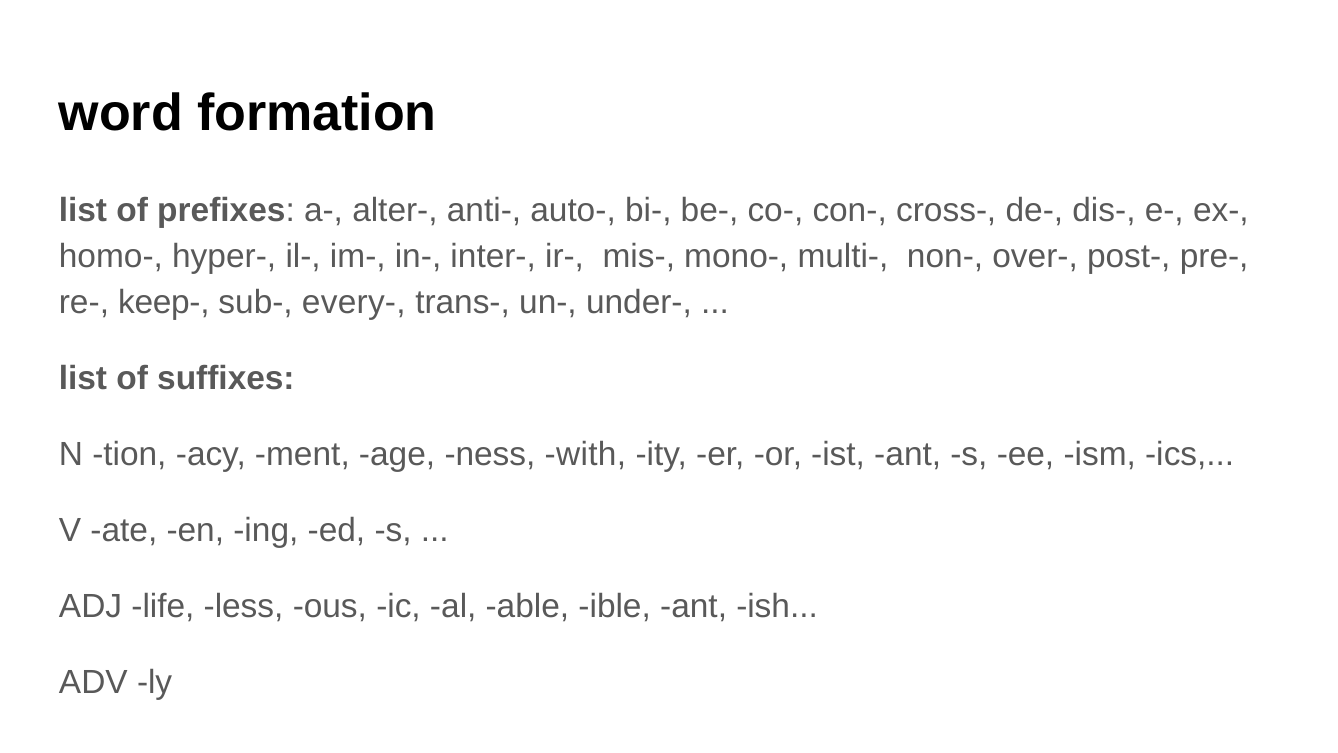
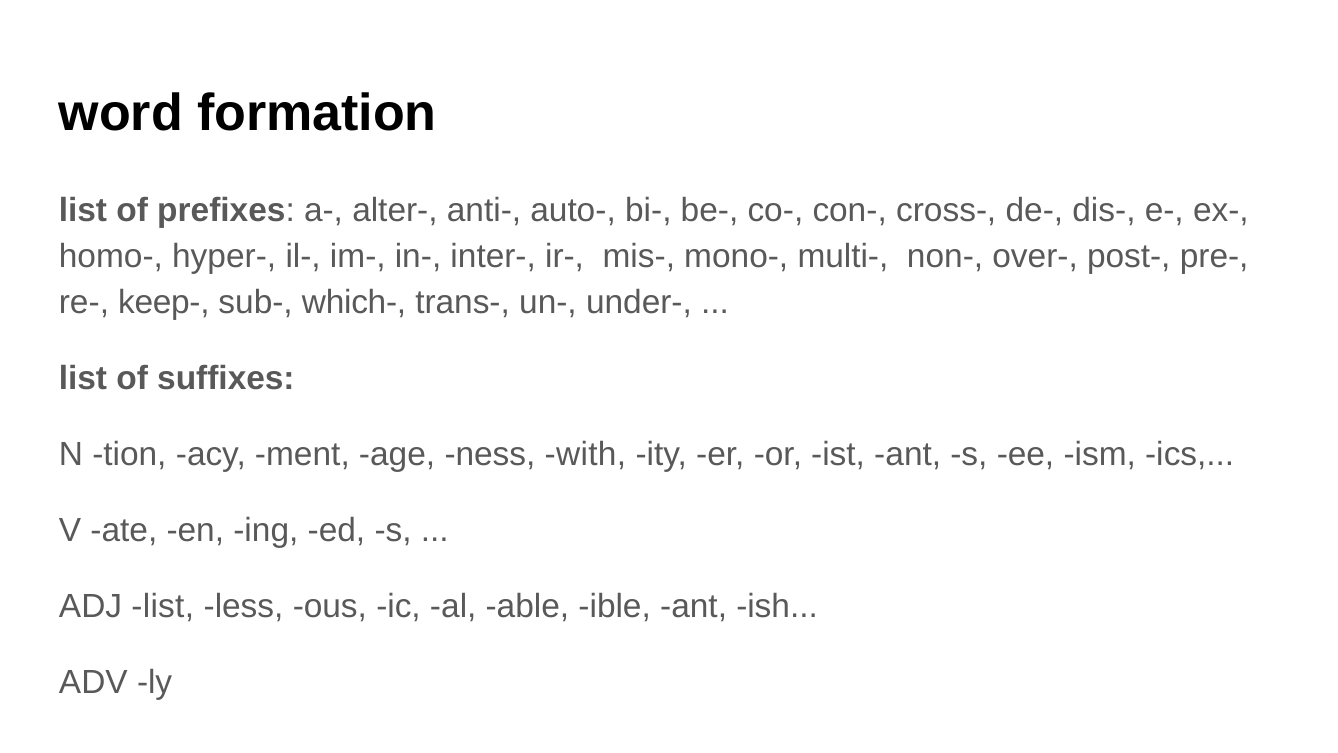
every-: every- -> which- (354, 303)
ADJ life: life -> list (163, 606)
